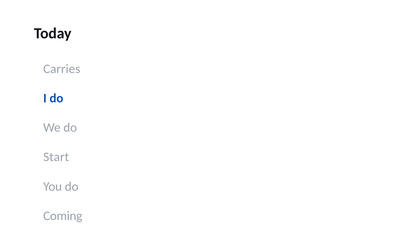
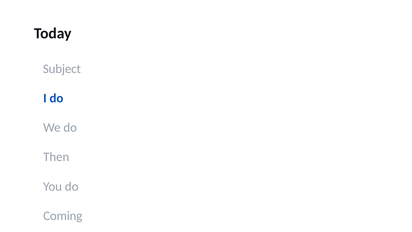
Carries: Carries -> Subject (62, 69)
Start: Start -> Then (56, 157)
